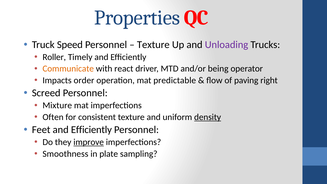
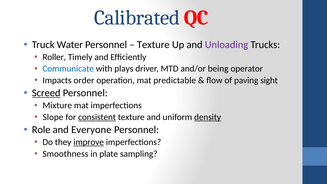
Properties: Properties -> Calibrated (137, 18)
Speed: Speed -> Water (70, 45)
Communicate colour: orange -> blue (68, 69)
react: react -> plays (124, 69)
right: right -> sight (269, 80)
Screed underline: none -> present (46, 93)
Often: Often -> Slope (53, 117)
consistent underline: none -> present (97, 117)
Feet: Feet -> Role (41, 130)
Efficiently: Efficiently -> Everyone (91, 130)
